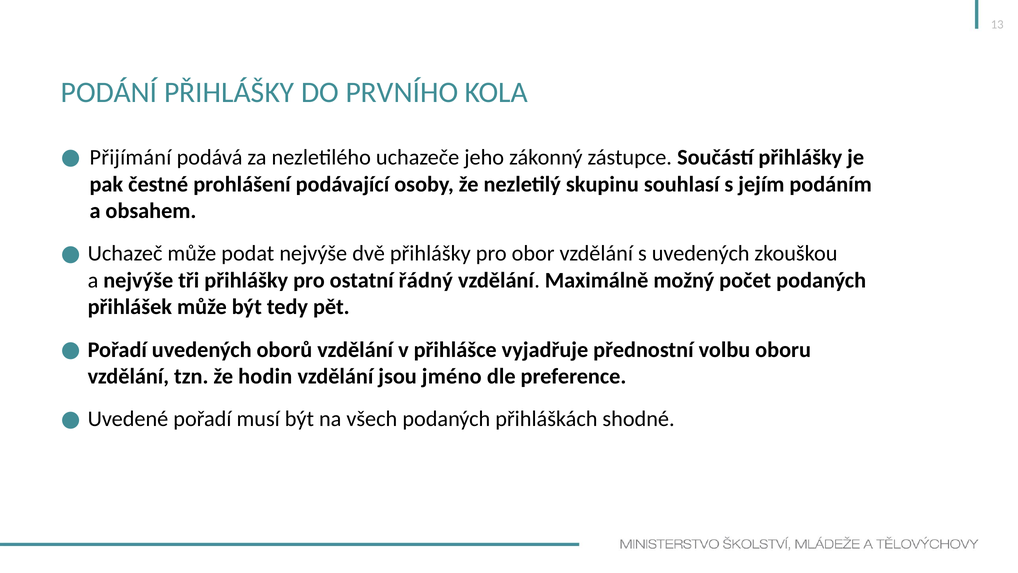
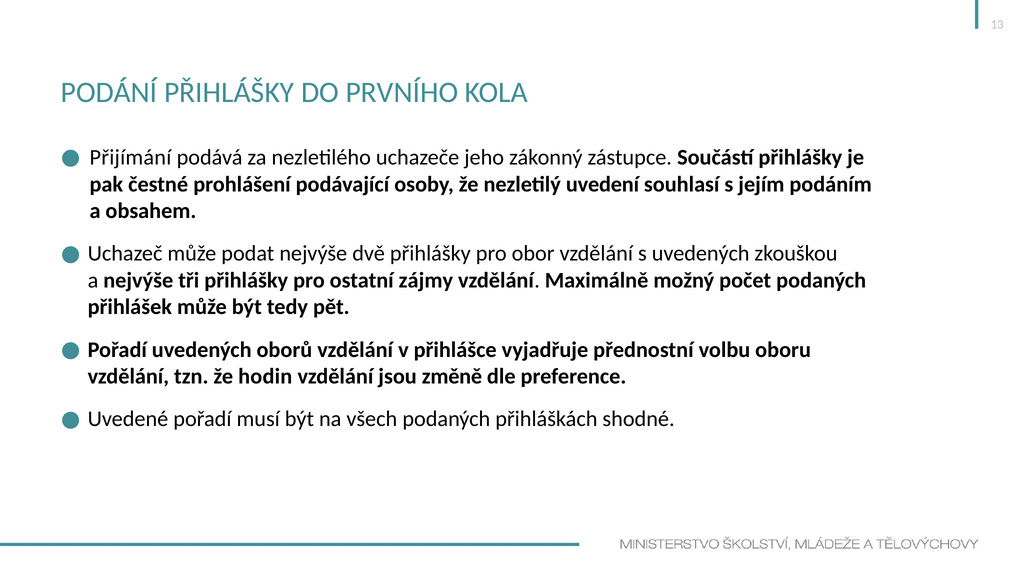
skupinu: skupinu -> uvedení (602, 184)
řádný: řádný -> zájmy (426, 280)
jméno: jméno -> změně (452, 376)
